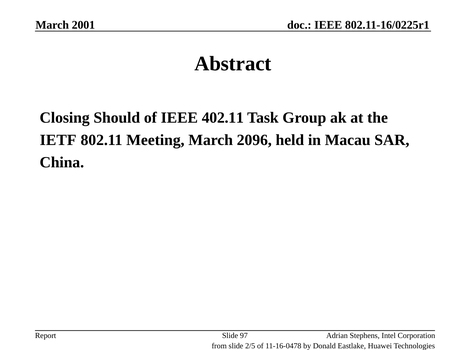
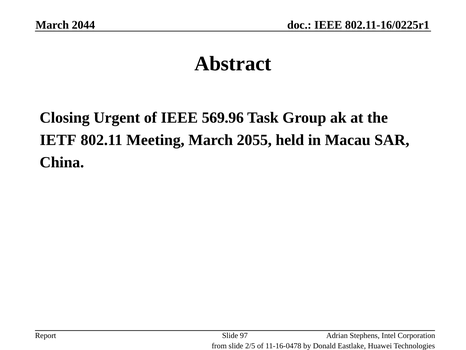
2001: 2001 -> 2044 (83, 25)
Should: Should -> Urgent (117, 117)
402.11: 402.11 -> 569.96 (223, 117)
2096: 2096 -> 2055 (254, 140)
